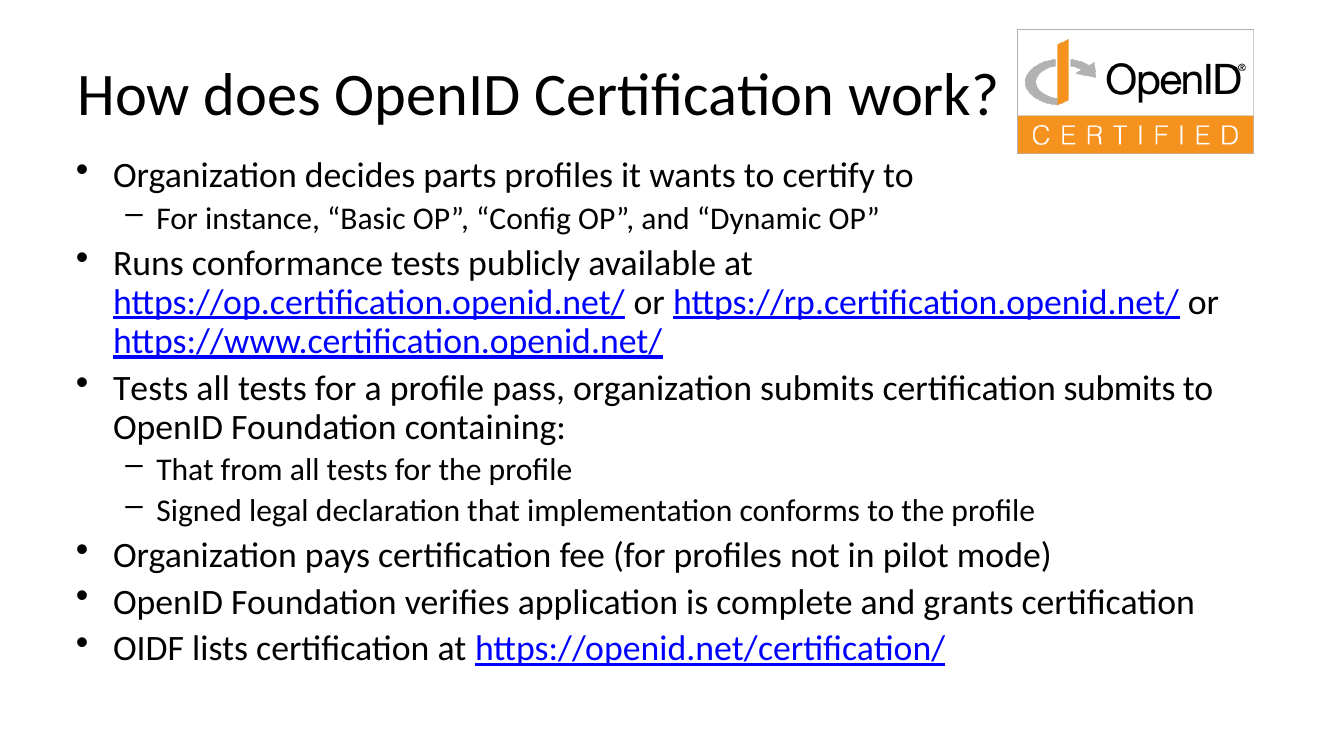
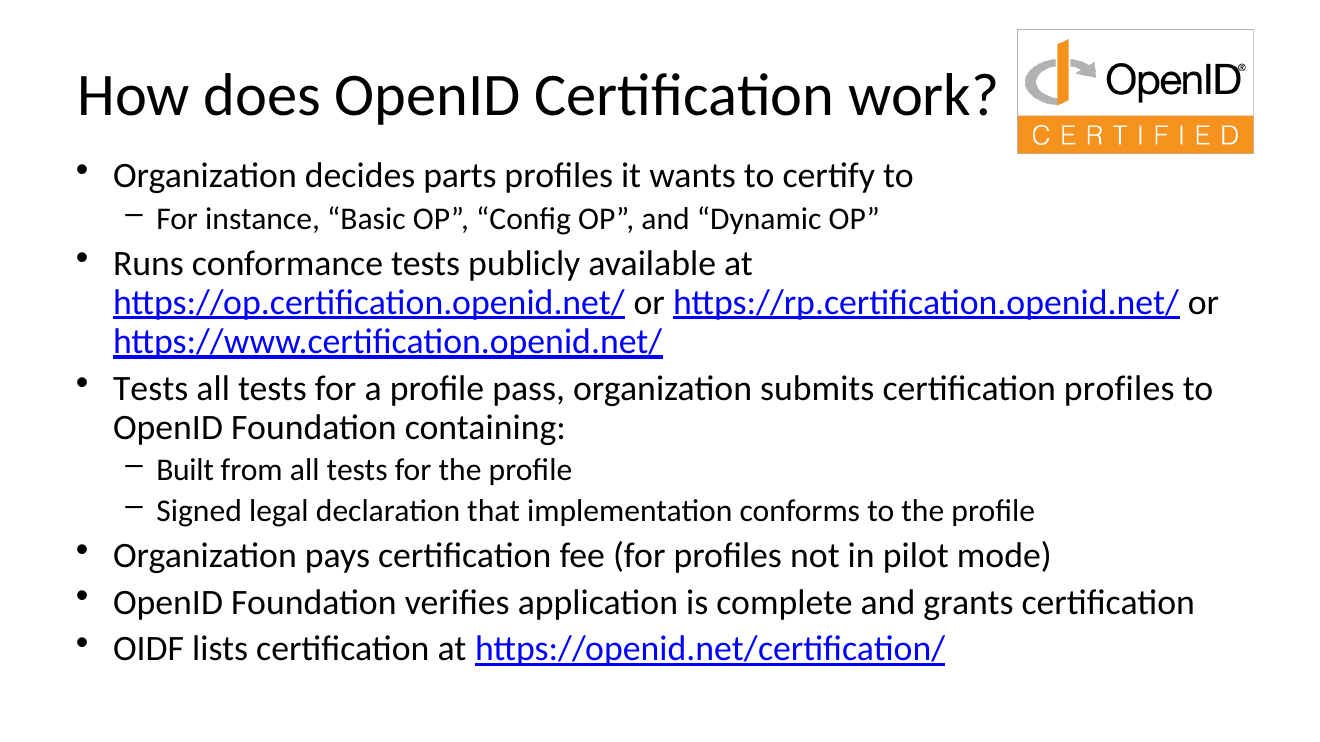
certification submits: submits -> profiles (1119, 389)
That: That -> Built (185, 470)
